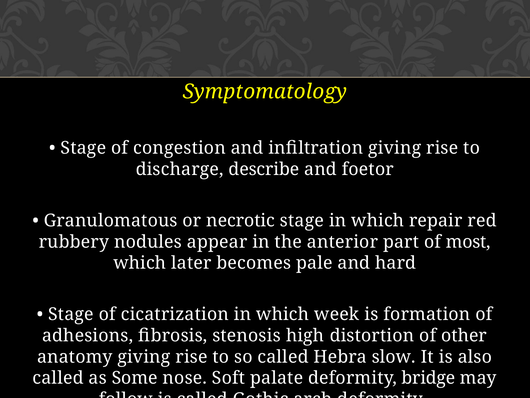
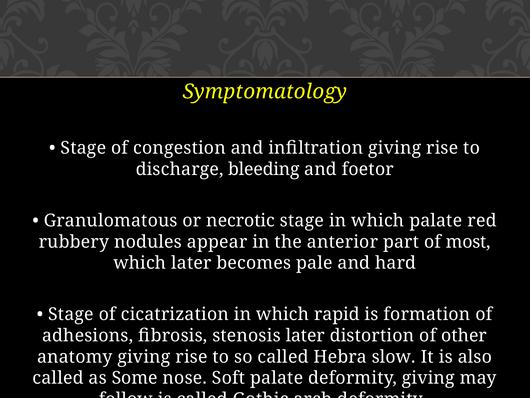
describe: describe -> bleeding (264, 169)
which repair: repair -> palate (436, 220)
week: week -> rapid (337, 314)
stenosis high: high -> later (305, 335)
deformity bridge: bridge -> giving (428, 378)
